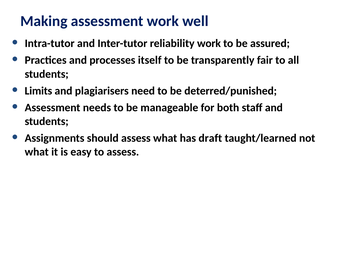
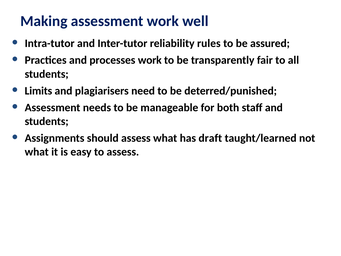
reliability work: work -> rules (209, 43)
processes itself: itself -> work (150, 60)
